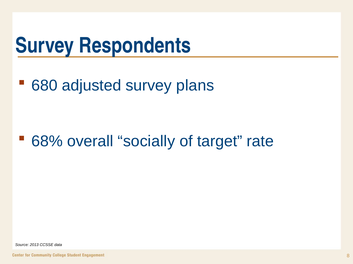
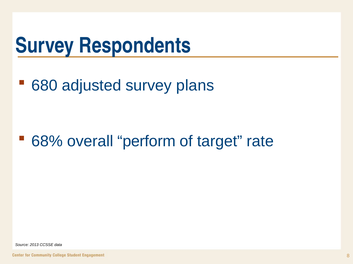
socially: socially -> perform (147, 142)
